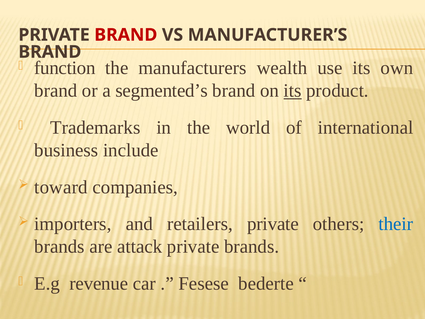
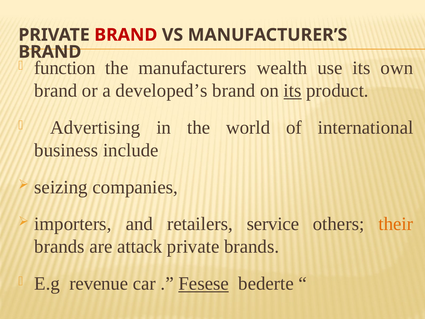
segmented’s: segmented’s -> developed’s (162, 91)
Trademarks: Trademarks -> Advertising (95, 127)
toward: toward -> seizing (61, 187)
retailers private: private -> service (273, 224)
their colour: blue -> orange (396, 224)
Fesese underline: none -> present (204, 283)
